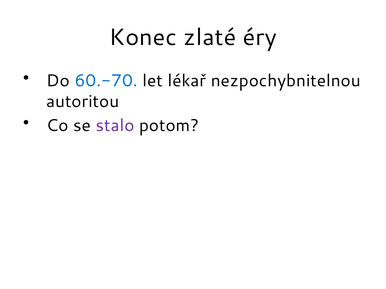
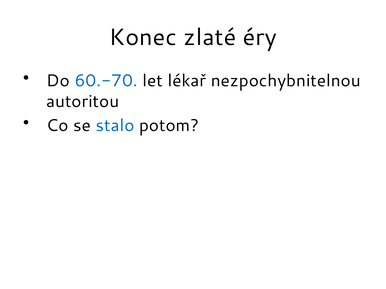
stalo colour: purple -> blue (115, 126)
